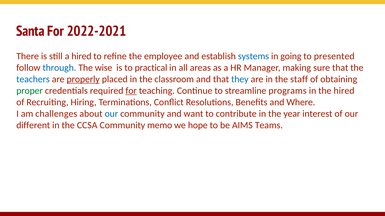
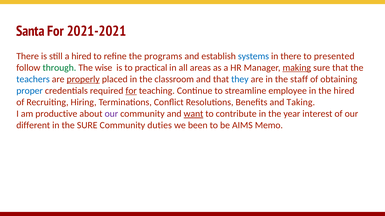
2022-2021: 2022-2021 -> 2021-2021 (96, 31)
employee: employee -> programs (163, 56)
in going: going -> there (291, 56)
through colour: blue -> green (59, 68)
making underline: none -> present (297, 68)
proper colour: green -> blue (30, 91)
programs: programs -> employee (288, 91)
Where: Where -> Taking (301, 102)
challenges: challenges -> productive (56, 114)
our colour: blue -> purple (111, 114)
want underline: none -> present (193, 114)
the CCSA: CCSA -> SURE (87, 126)
memo: memo -> duties (160, 126)
hope: hope -> been (198, 126)
Teams: Teams -> Memo (269, 126)
